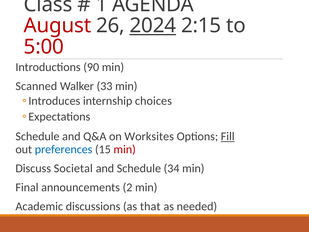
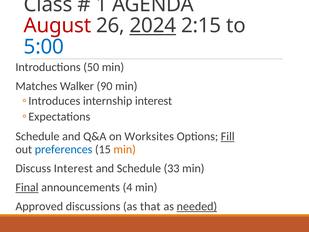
5:00 colour: red -> blue (44, 47)
90: 90 -> 50 (91, 67)
Scanned: Scanned -> Matches (36, 86)
33: 33 -> 90 (105, 86)
internship choices: choices -> interest (154, 101)
min colour: red -> orange (125, 149)
Discuss Societal: Societal -> Interest (73, 168)
34: 34 -> 33 (172, 168)
Final underline: none -> present (27, 187)
2: 2 -> 4 (128, 187)
Academic: Academic -> Approved (39, 206)
needed underline: none -> present (197, 206)
